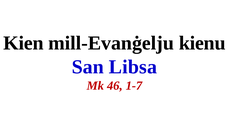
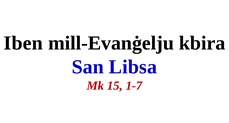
Kien: Kien -> Iben (23, 43)
kienu: kienu -> kbira (202, 43)
46: 46 -> 15 (115, 86)
